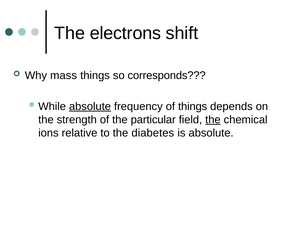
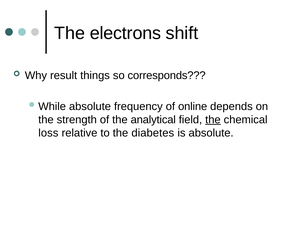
mass: mass -> result (64, 75)
absolute underline: present -> none (90, 106)
of things: things -> online (193, 106)
particular: particular -> analytical (153, 120)
ions: ions -> loss (48, 133)
